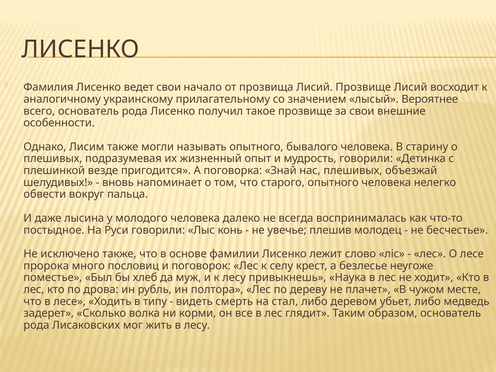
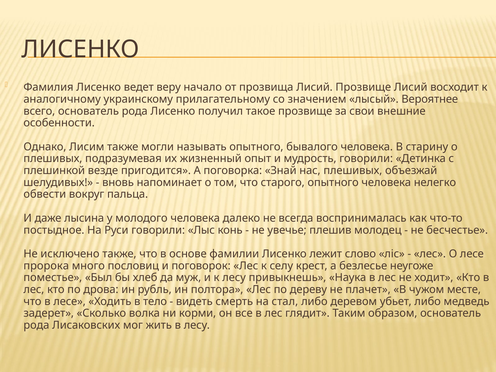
ведет свои: свои -> веру (169, 87)
типу: типу -> тело (155, 301)
